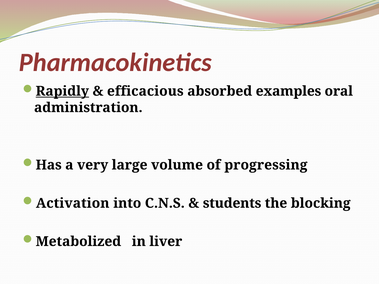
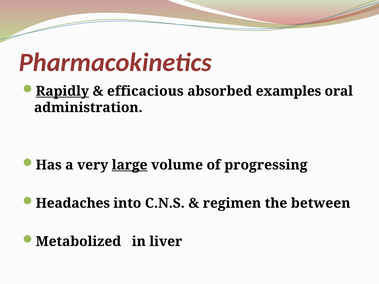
large underline: none -> present (130, 165)
Activation: Activation -> Headaches (73, 203)
students: students -> regimen (232, 203)
blocking: blocking -> between (321, 203)
